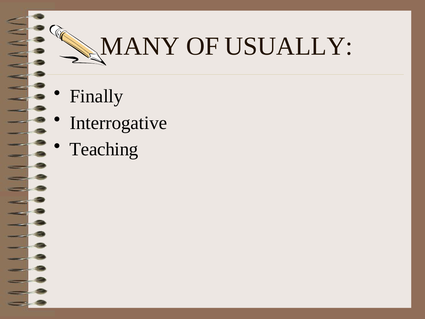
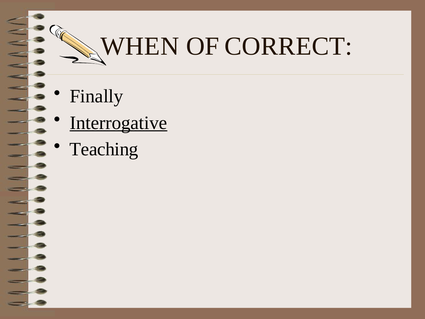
MANY: MANY -> WHEN (140, 46)
USUALLY: USUALLY -> CORRECT (288, 46)
Interrogative underline: none -> present (119, 123)
